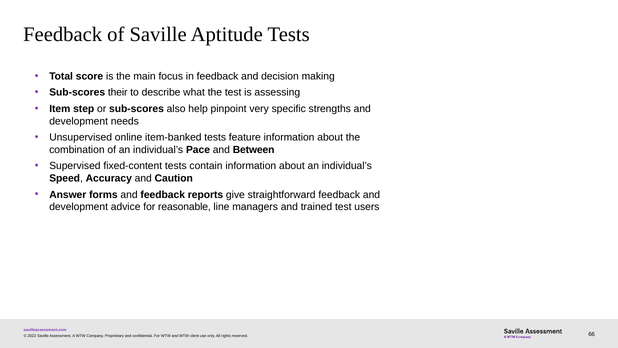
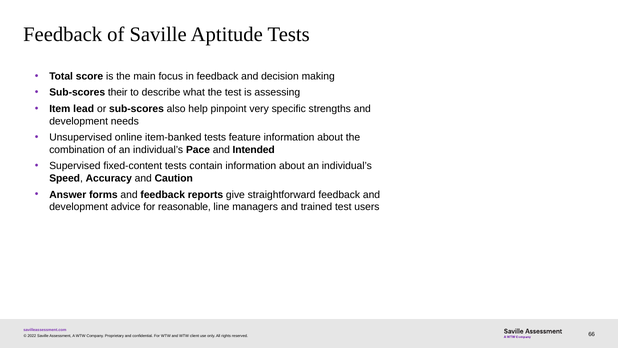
step: step -> lead (84, 109)
Between: Between -> Intended (254, 150)
